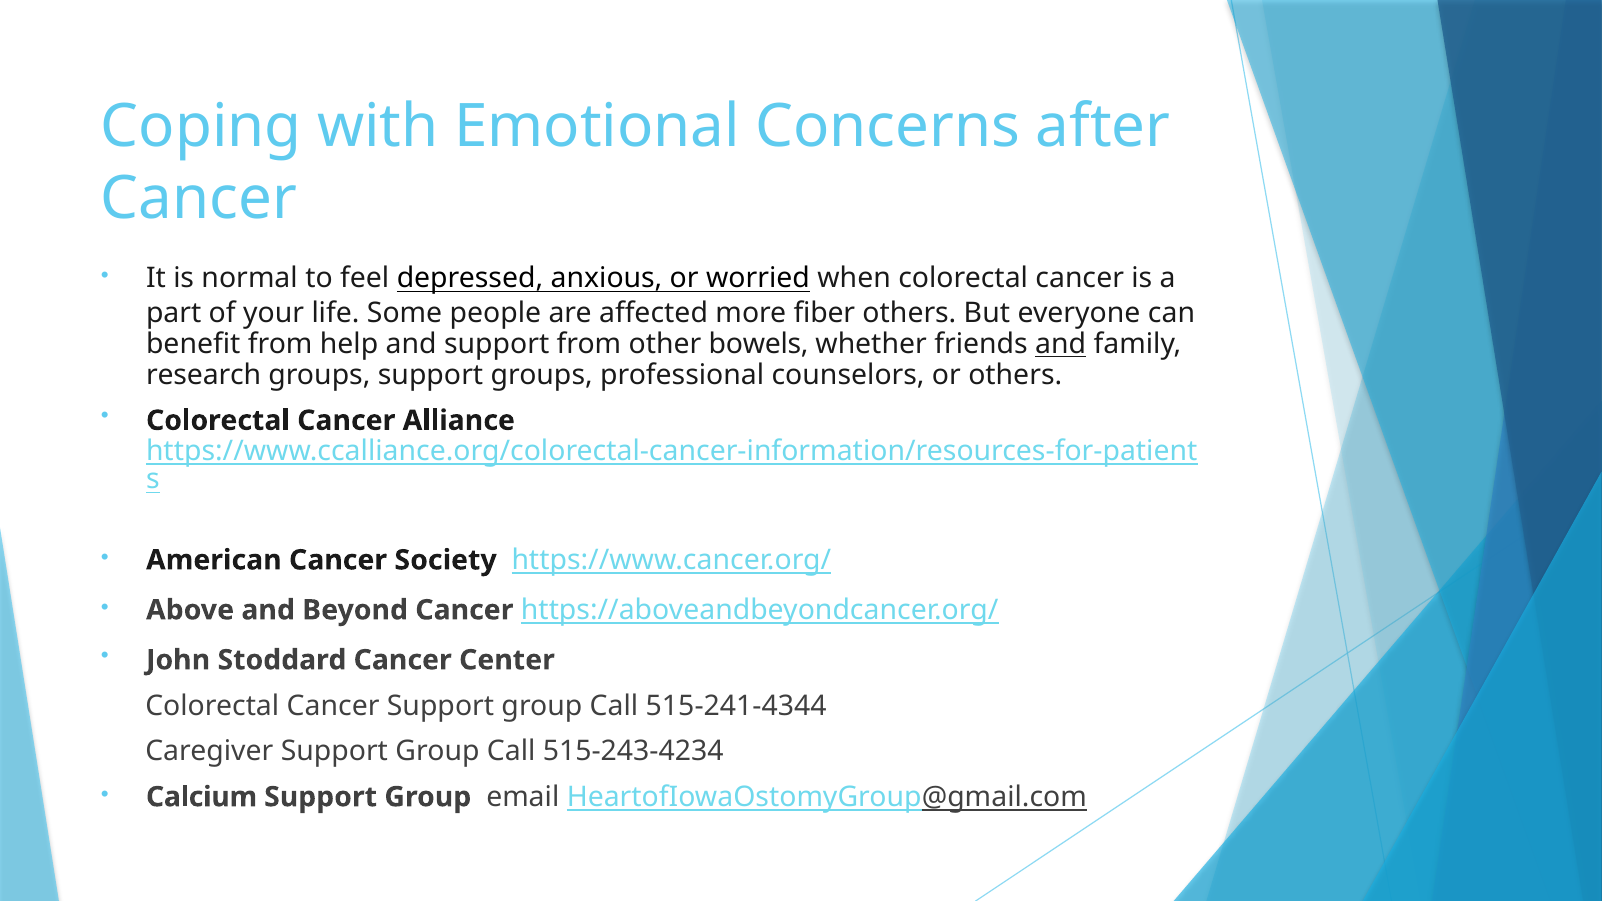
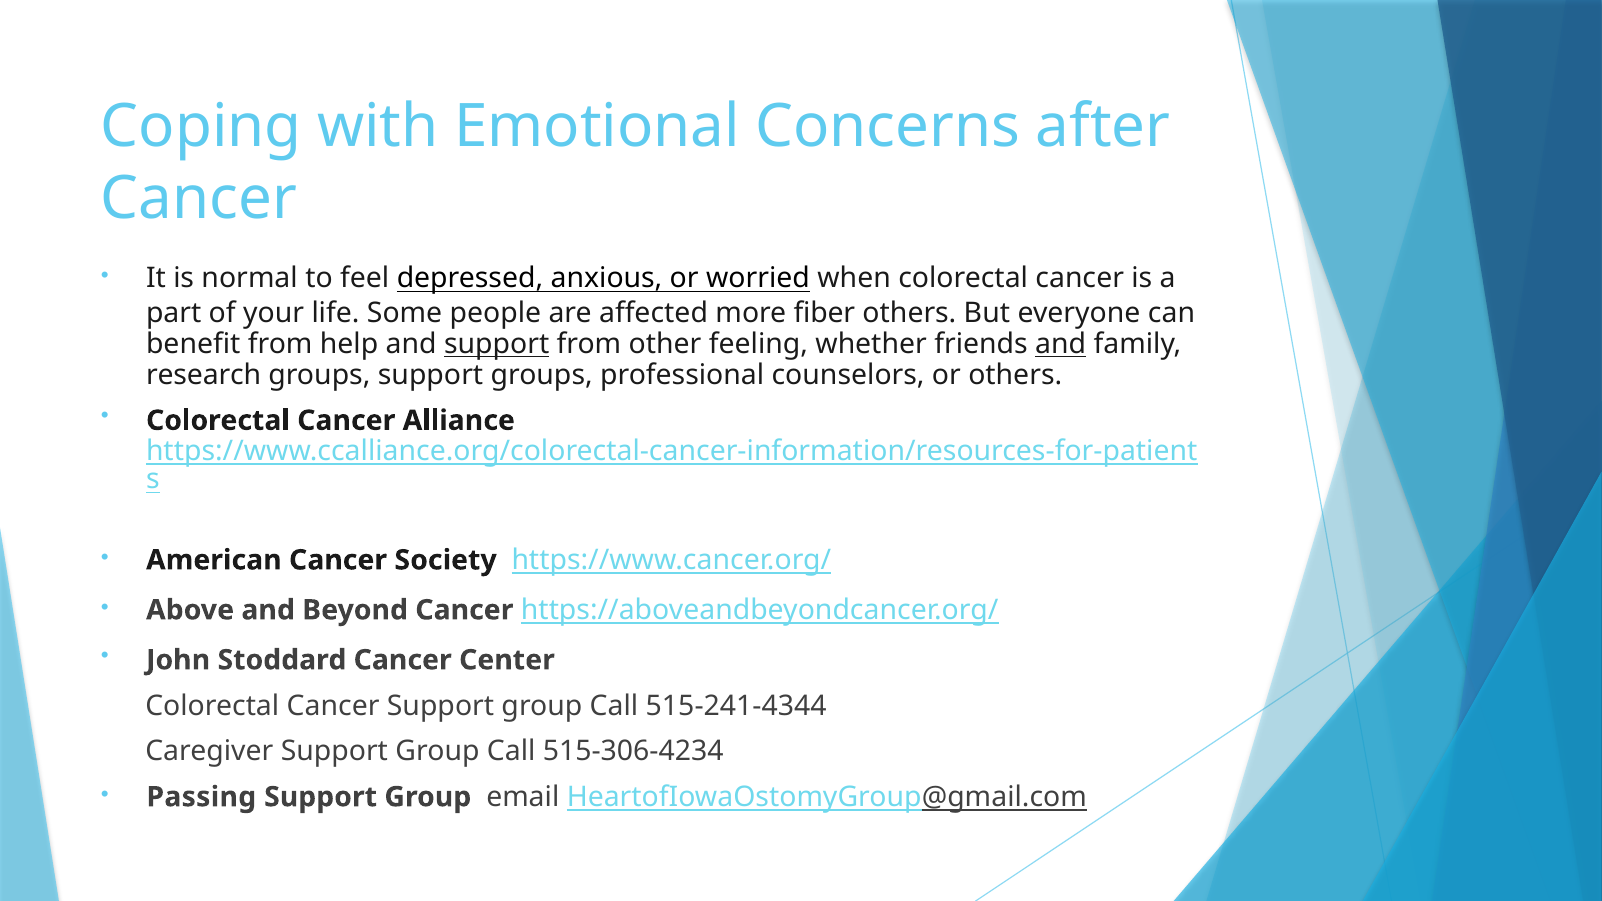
support underline: none -> present (497, 344)
bowels: bowels -> feeling (758, 344)
515-243-4234: 515-243-4234 -> 515-306-4234 (633, 751)
Calcium: Calcium -> Passing (201, 797)
